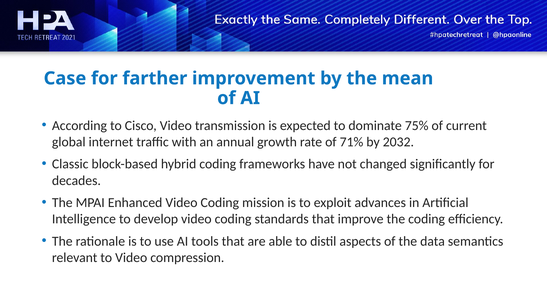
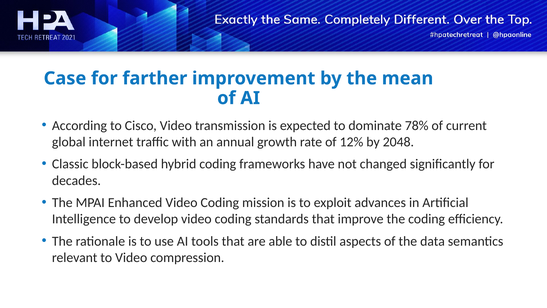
75%: 75% -> 78% (417, 125)
71%: 71% -> 12% (352, 142)
2032: 2032 -> 2048 (398, 142)
